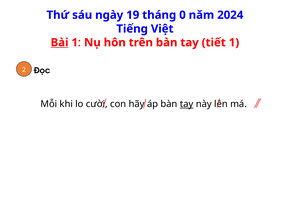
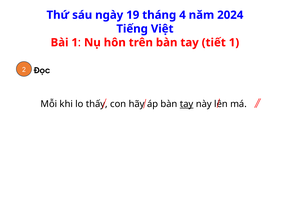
0: 0 -> 4 (182, 15)
Bài underline: present -> none (60, 43)
cười: cười -> thấy (97, 104)
